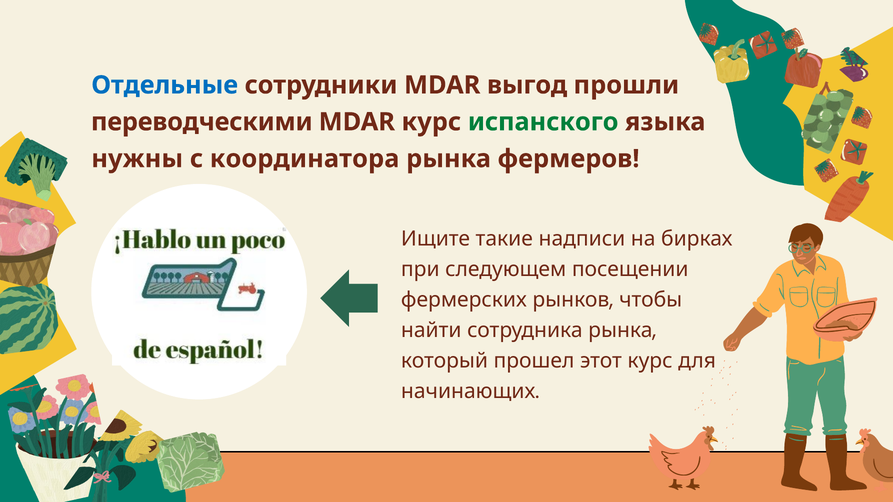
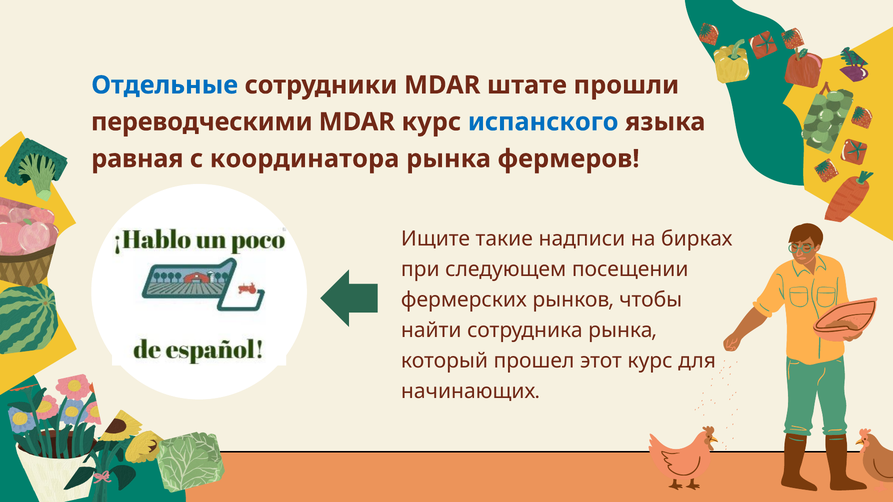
выгод: выгод -> штате (527, 85)
испанского colour: green -> blue (543, 122)
нужны: нужны -> равная (137, 159)
